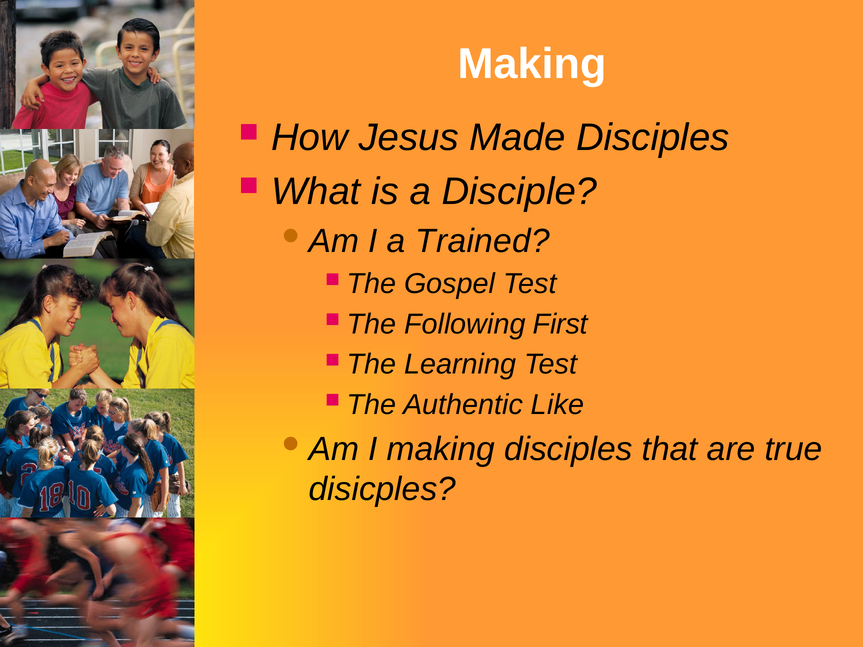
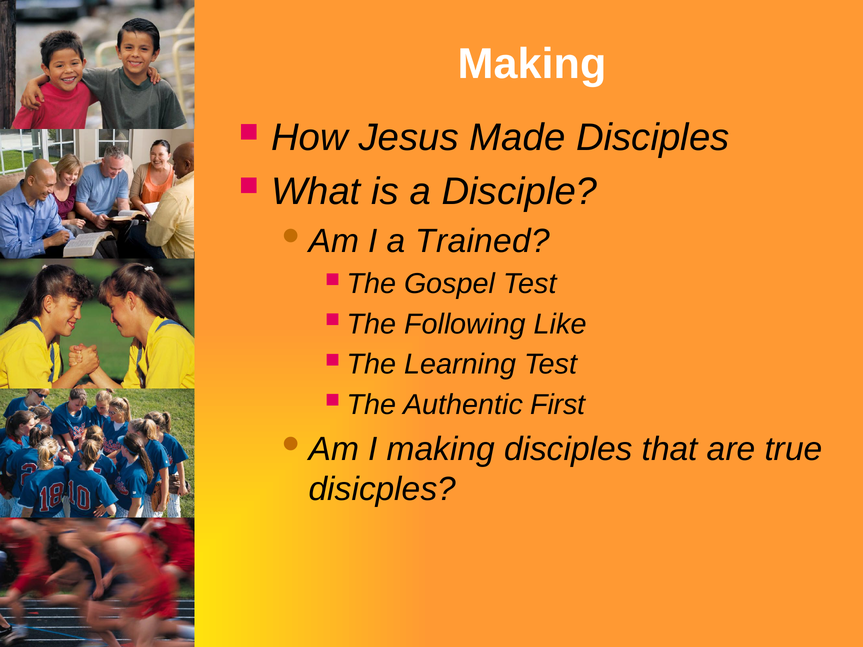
First: First -> Like (560, 324)
Like: Like -> First (558, 405)
